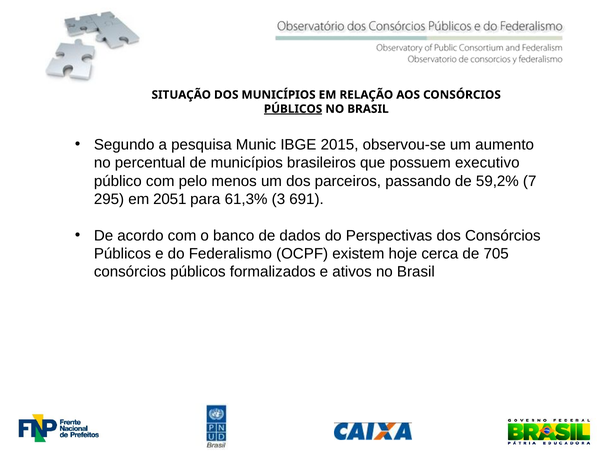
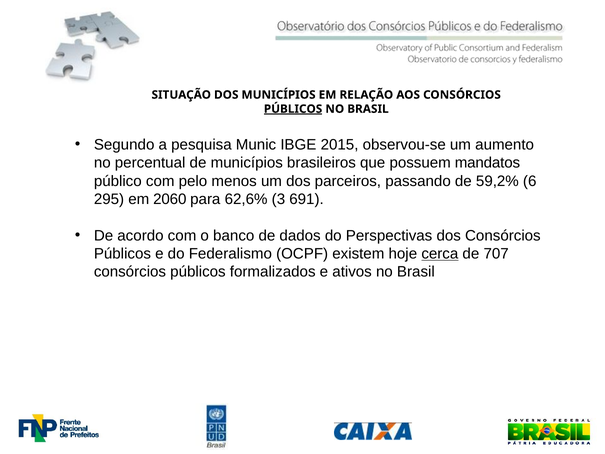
executivo: executivo -> mandatos (487, 163)
7: 7 -> 6 (530, 181)
2051: 2051 -> 2060 (170, 199)
61,3%: 61,3% -> 62,6% (246, 199)
cerca underline: none -> present (440, 254)
705: 705 -> 707 (496, 254)
